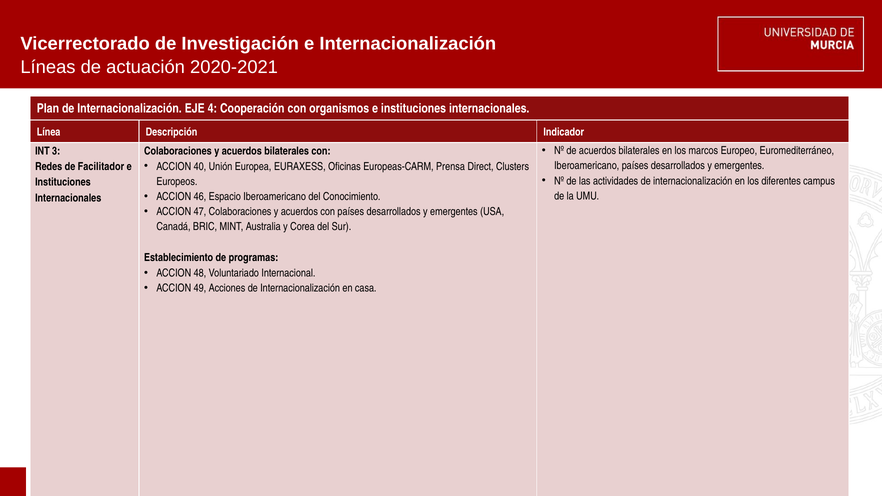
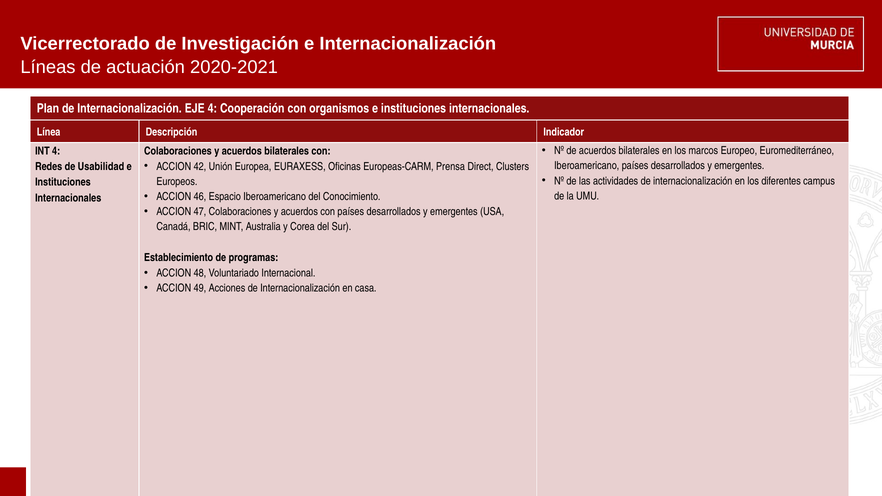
INT 3: 3 -> 4 (56, 151)
40: 40 -> 42 (200, 166)
Facilitador: Facilitador -> Usabilidad (101, 167)
